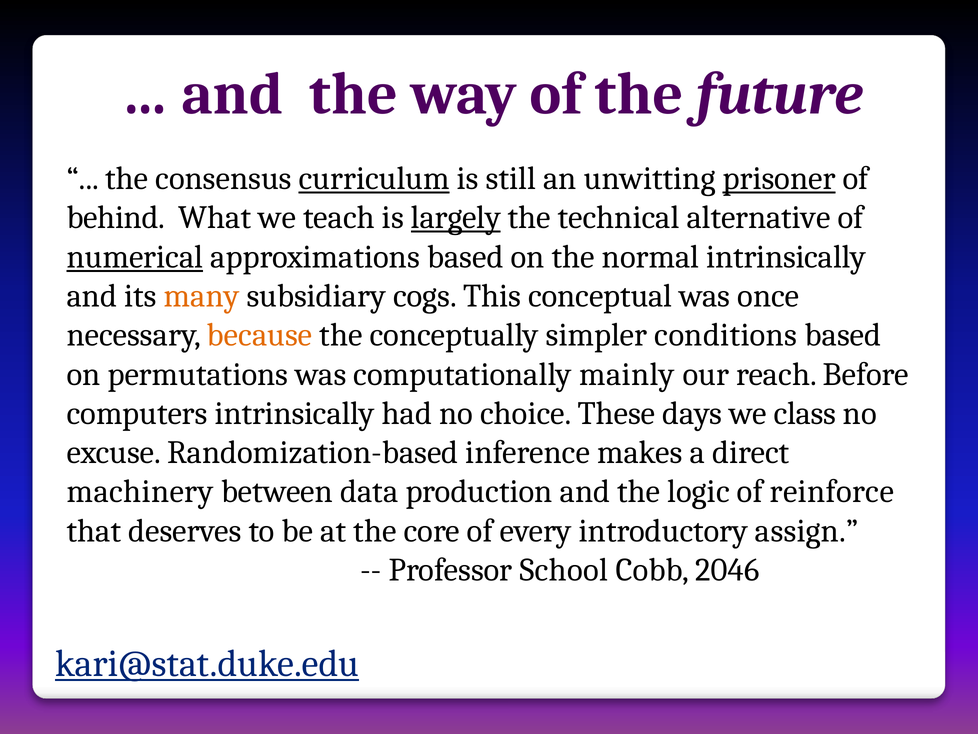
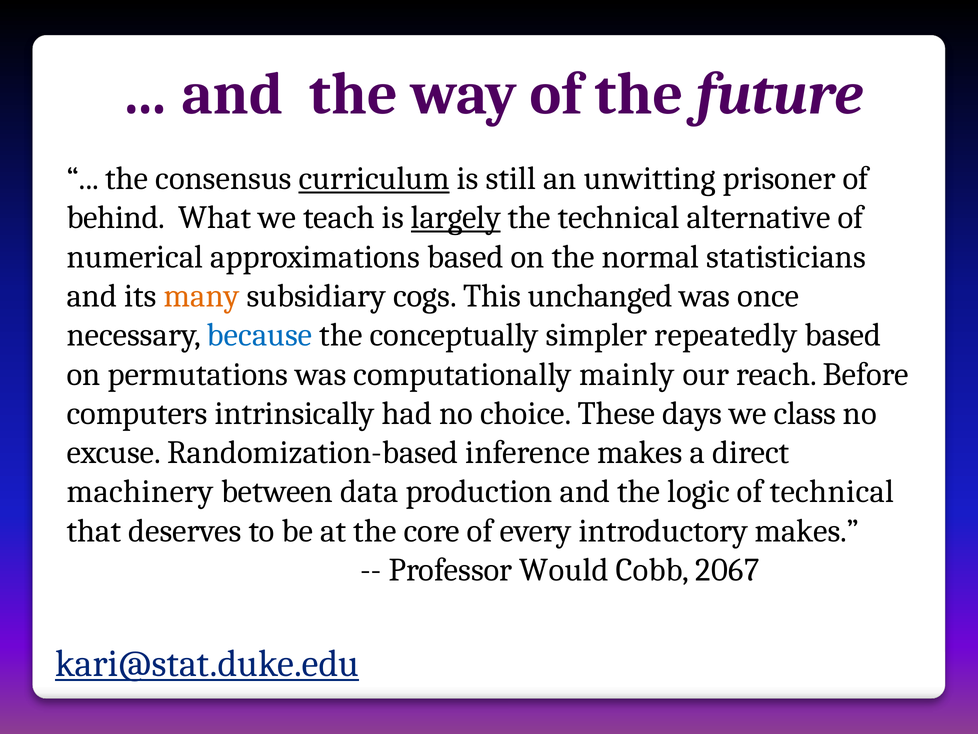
prisoner underline: present -> none (779, 178)
numerical underline: present -> none (135, 257)
normal intrinsically: intrinsically -> statisticians (786, 257)
conceptual: conceptual -> unchanged (600, 296)
because colour: orange -> blue (260, 335)
conditions: conditions -> repeatedly (726, 335)
of reinforce: reinforce -> technical (832, 491)
introductory assign: assign -> makes (807, 530)
School: School -> Would (564, 570)
2046: 2046 -> 2067 (727, 570)
